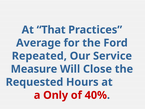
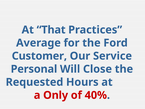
Repeated: Repeated -> Customer (39, 56)
Measure: Measure -> Personal (34, 69)
